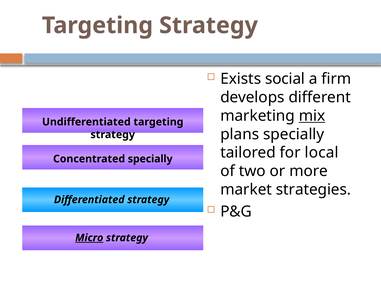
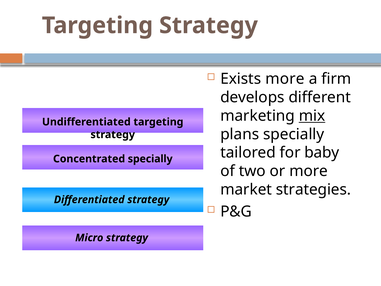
Exists social: social -> more (285, 79)
local: local -> baby (322, 153)
Micro underline: present -> none (89, 238)
